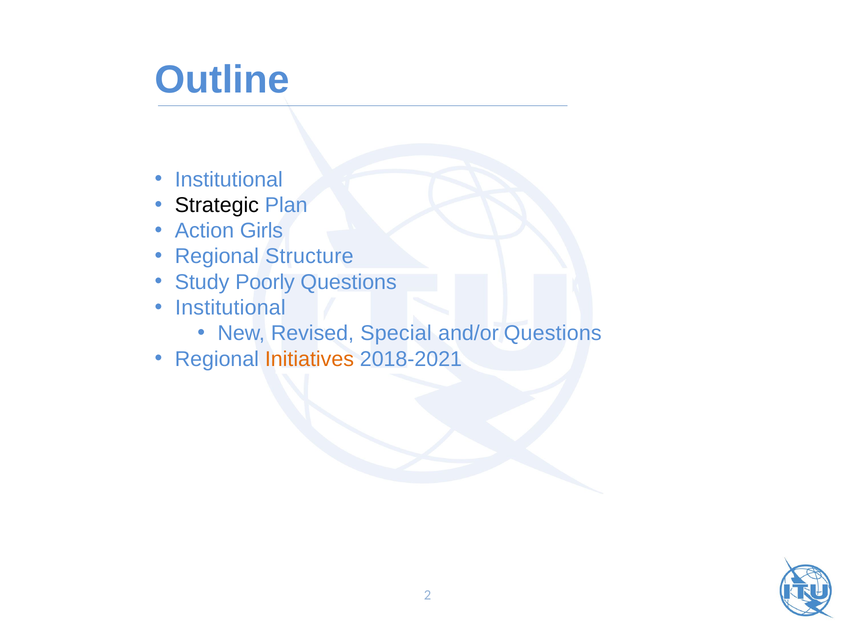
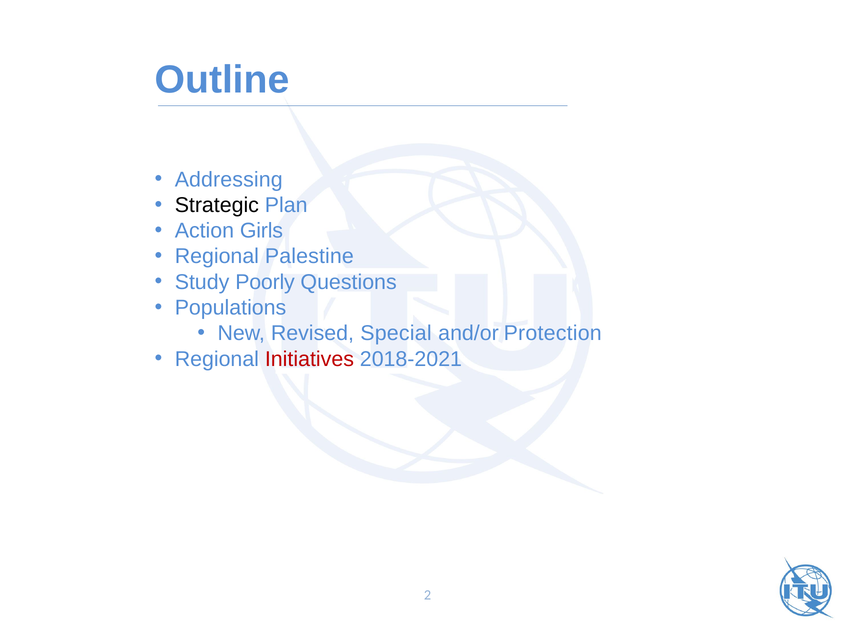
Institutional: Institutional -> Addressing (229, 180)
Structure: Structure -> Palestine (309, 257)
Institutional: Institutional -> Populations (231, 308)
and/or Questions: Questions -> Protection (553, 333)
Initiatives colour: orange -> red (309, 359)
